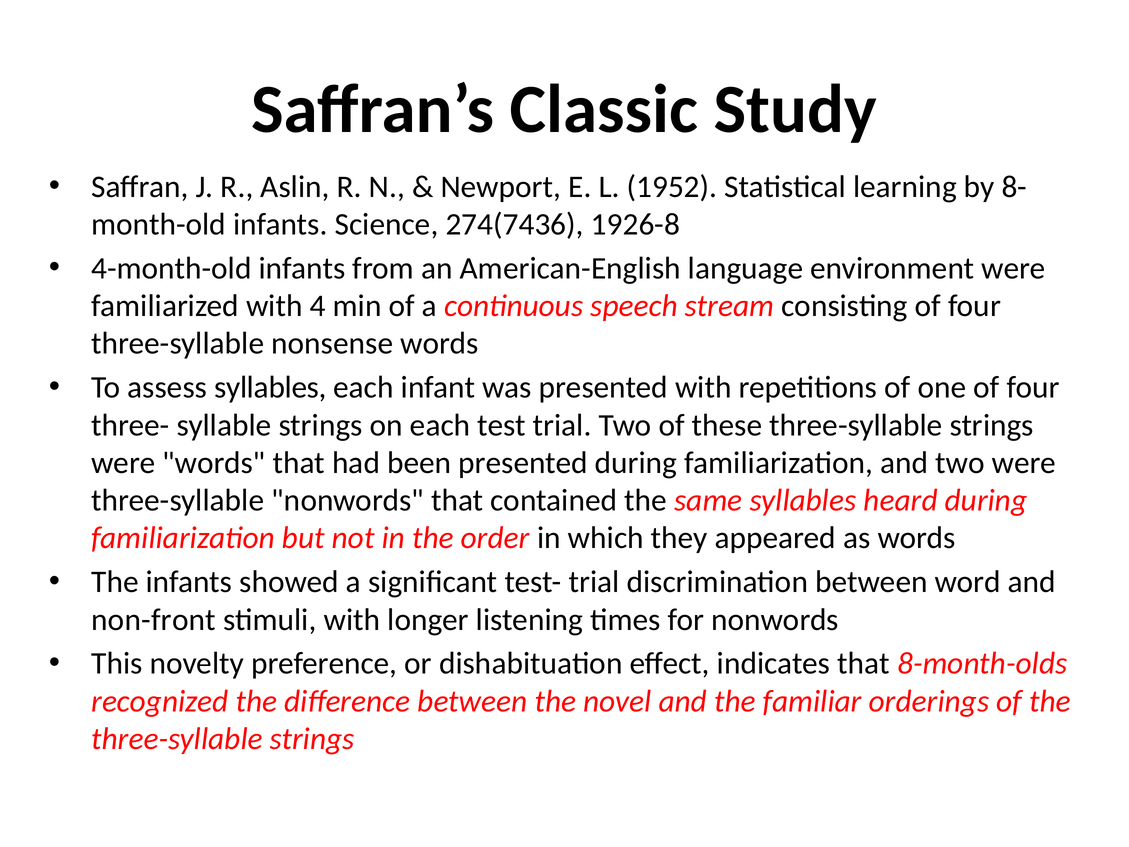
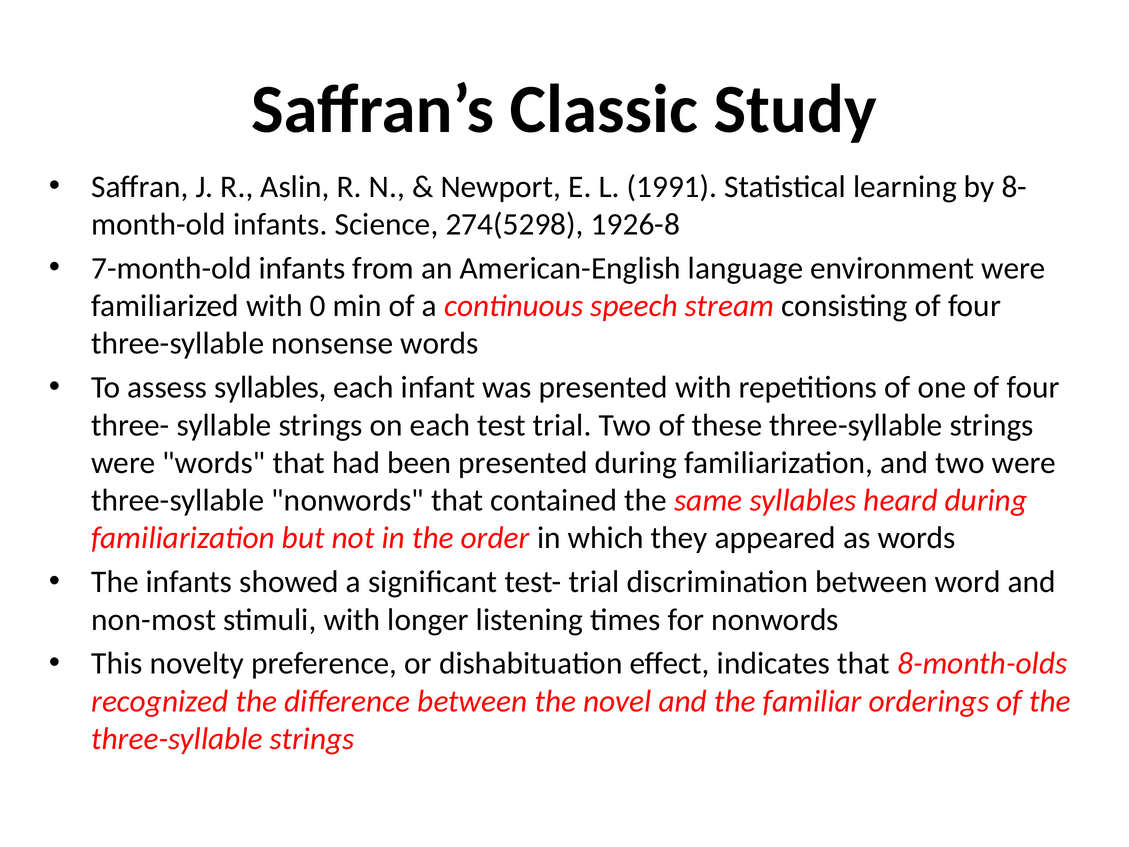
1952: 1952 -> 1991 (672, 187)
274(7436: 274(7436 -> 274(5298 (515, 224)
4-month-old: 4-month-old -> 7-month-old (171, 268)
4: 4 -> 0 (318, 306)
non-front: non-front -> non-most (154, 620)
